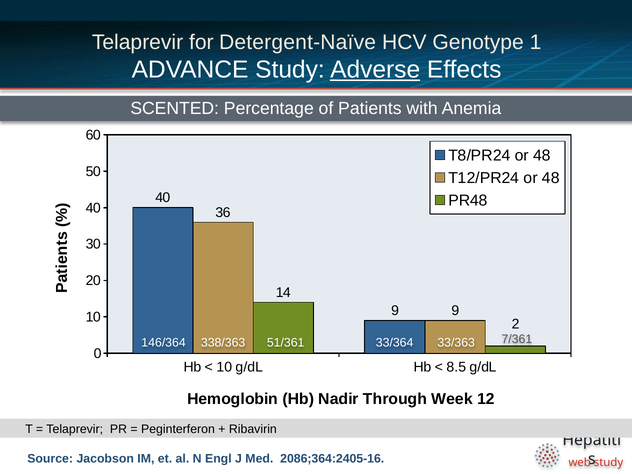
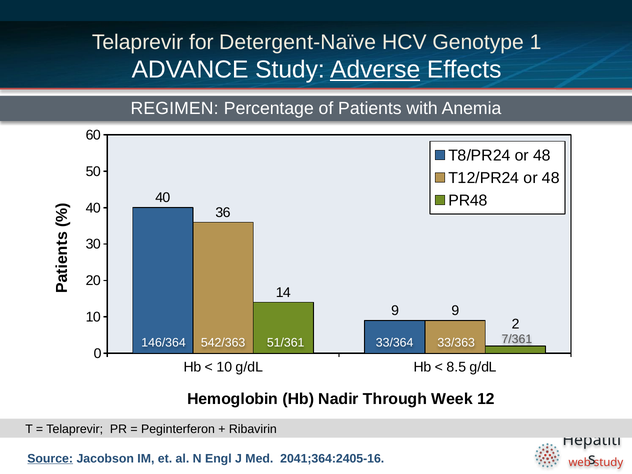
SCENTED: SCENTED -> REGIMEN (175, 108)
338/363: 338/363 -> 542/363 (223, 343)
Source underline: none -> present (50, 458)
2086;364:2405-16: 2086;364:2405-16 -> 2041;364:2405-16 (332, 458)
